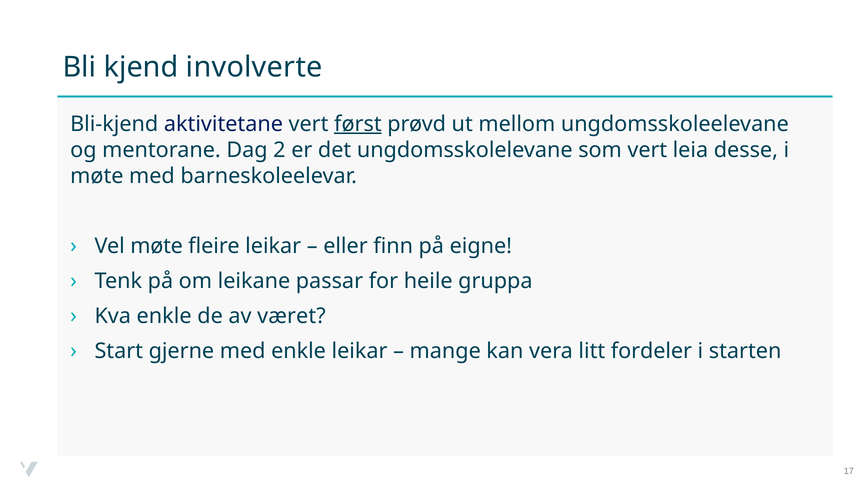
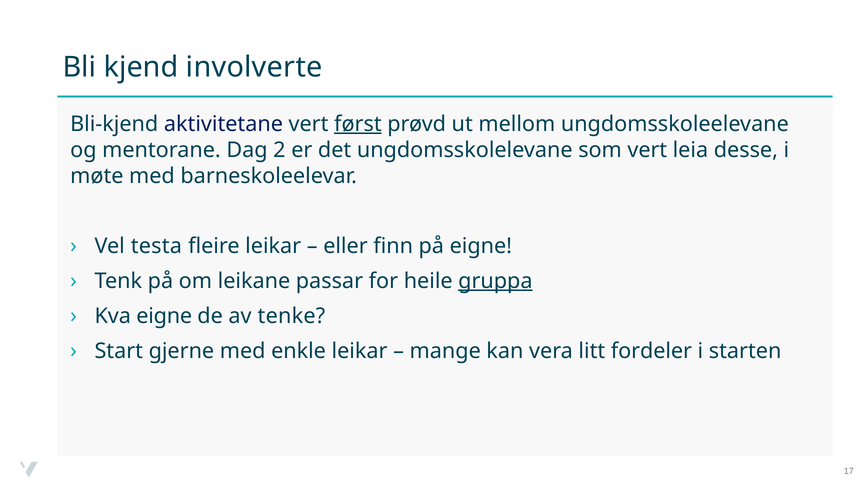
Vel møte: møte -> testa (156, 246)
gruppa underline: none -> present (495, 281)
Kva enkle: enkle -> eigne (164, 316)
været: været -> tenke (291, 316)
